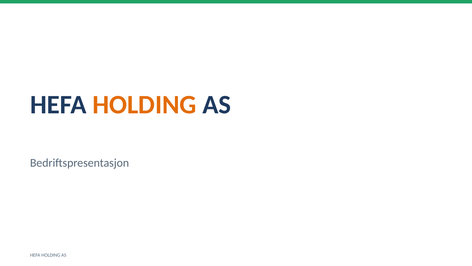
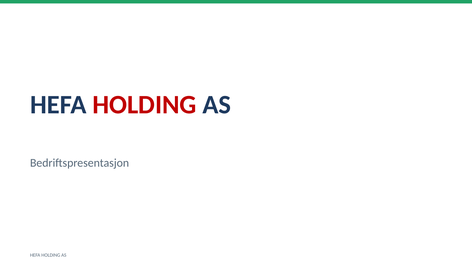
HOLDING colour: orange -> red (144, 105)
